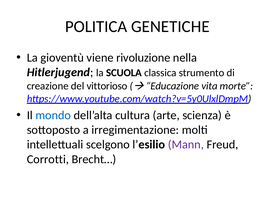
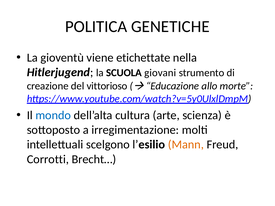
rivoluzione: rivoluzione -> etichettate (143, 58)
classica: classica -> giovani (160, 73)
vita: vita -> allo (209, 86)
Mann colour: purple -> orange (186, 145)
